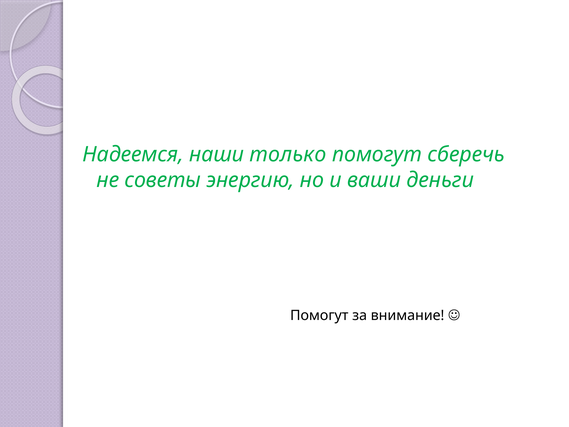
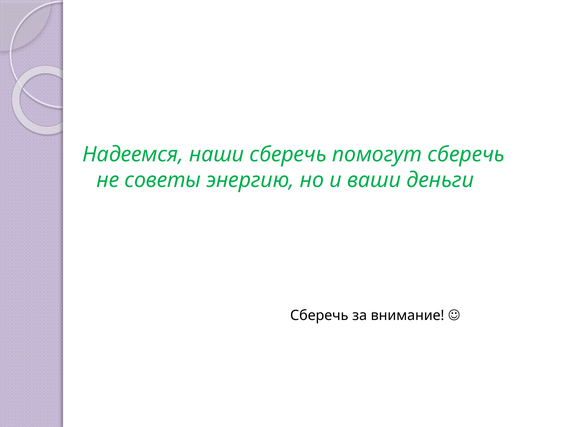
наши только: только -> сберечь (288, 154)
Помогут: Помогут -> Сберечь (319, 315)
